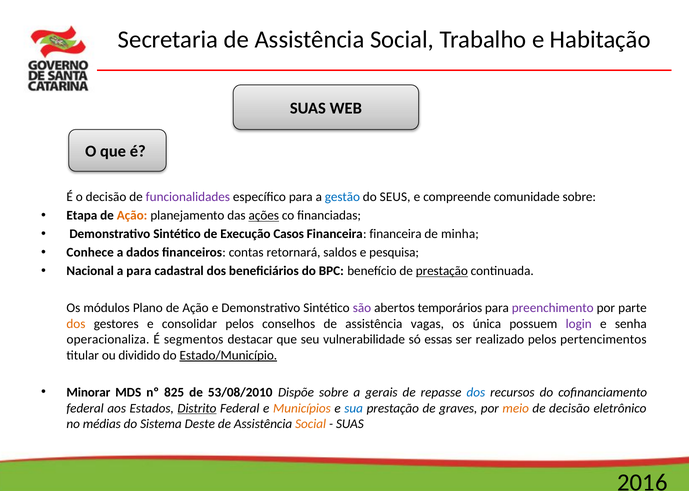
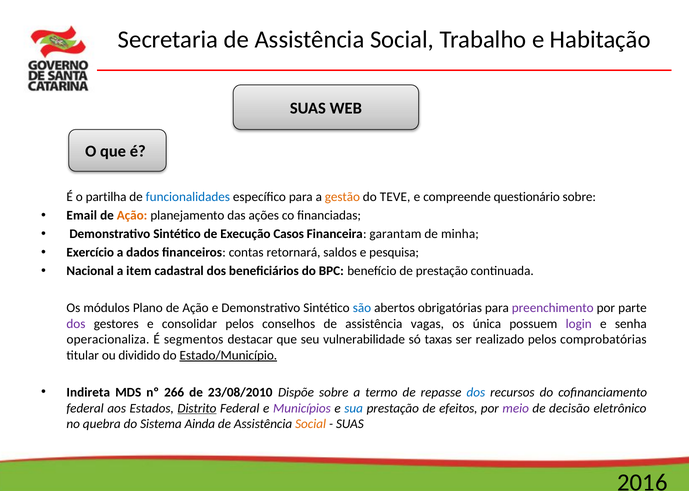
o decisão: decisão -> partilha (106, 197)
funcionalidades colour: purple -> blue (188, 197)
gestão colour: blue -> orange (342, 197)
SEUS: SEUS -> TEVE (395, 197)
comunidade: comunidade -> questionário (527, 197)
Etapa: Etapa -> Email (82, 215)
ações underline: present -> none (264, 215)
Financeira financeira: financeira -> garantam (395, 234)
Conhece: Conhece -> Exercício (90, 252)
a para: para -> item (139, 271)
prestação underline: present -> none (442, 271)
são colour: purple -> blue (362, 308)
temporários: temporários -> obrigatórias (450, 308)
dos colour: orange -> purple (76, 323)
essas: essas -> taxas (438, 339)
pertencimentos: pertencimentos -> comprobatórias (603, 339)
Minorar: Minorar -> Indireta (88, 392)
825: 825 -> 266 (174, 392)
53/08/2010: 53/08/2010 -> 23/08/2010 (240, 392)
gerais: gerais -> termo (381, 392)
Municípios colour: orange -> purple (302, 408)
graves: graves -> efeitos (458, 408)
meio colour: orange -> purple (516, 408)
médias: médias -> quebra (102, 424)
Deste: Deste -> Ainda (200, 424)
